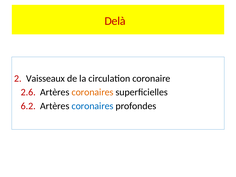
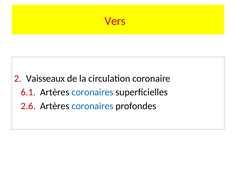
Delà: Delà -> Vers (115, 21)
2.6: 2.6 -> 6.1 (28, 92)
coronaires colour: orange -> blue (92, 92)
6.2: 6.2 -> 2.6 (28, 106)
